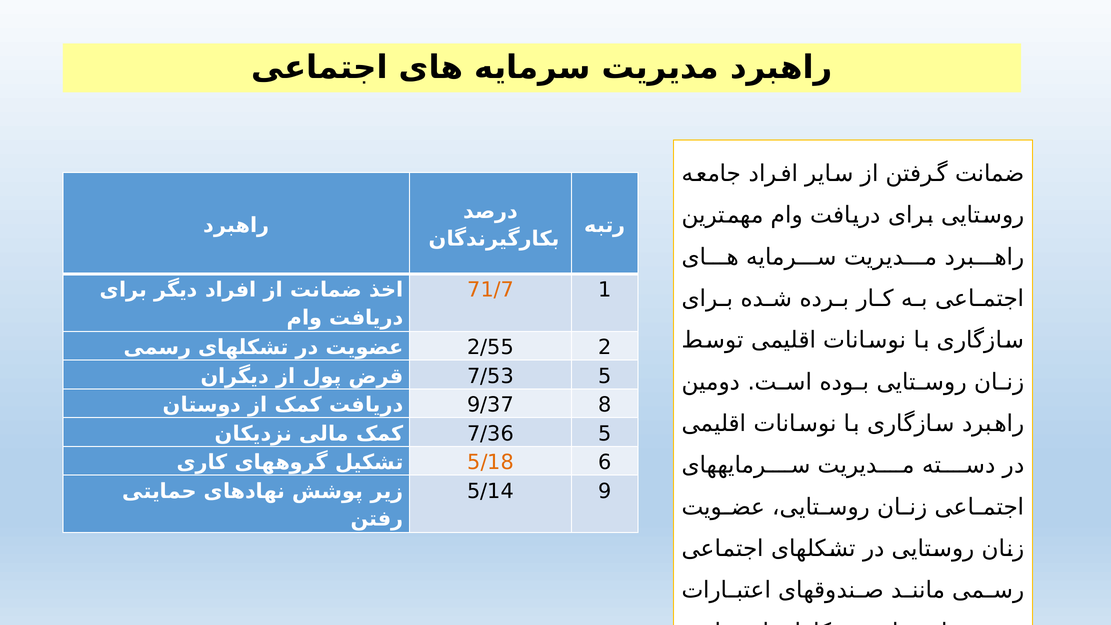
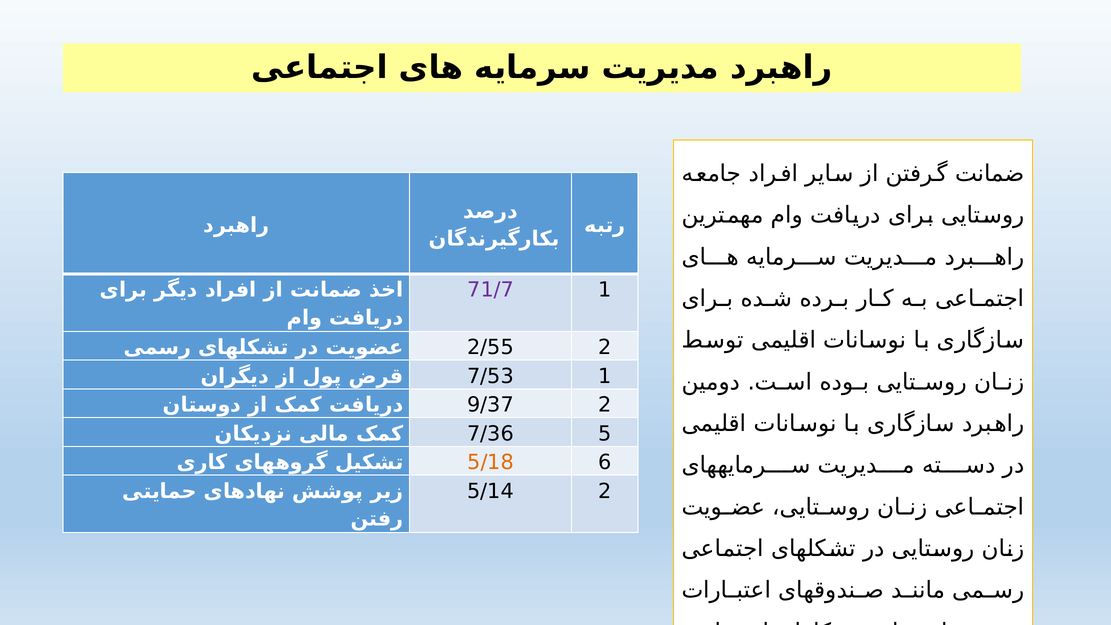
71/7 colour: orange -> purple (491, 290)
7/53 5: 5 -> 1 (605, 376)
9/37 8: 8 -> 2 (605, 405)
5/14 9: 9 -> 2 (605, 491)
